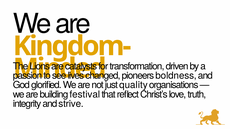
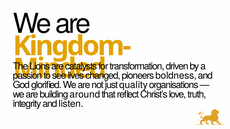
festival: festival -> around (85, 95)
strive: strive -> listen (71, 104)
